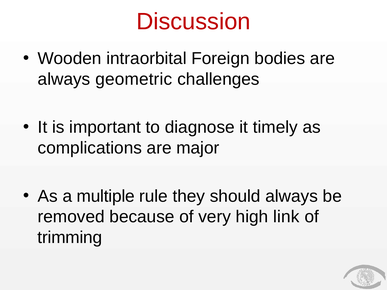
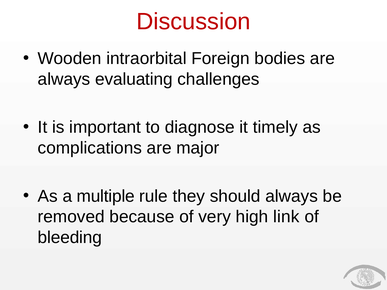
geometric: geometric -> evaluating (134, 79)
trimming: trimming -> bleeding (70, 238)
